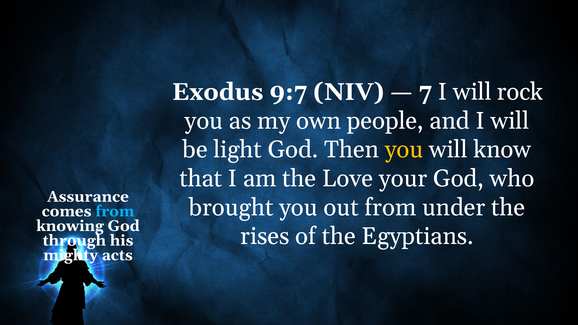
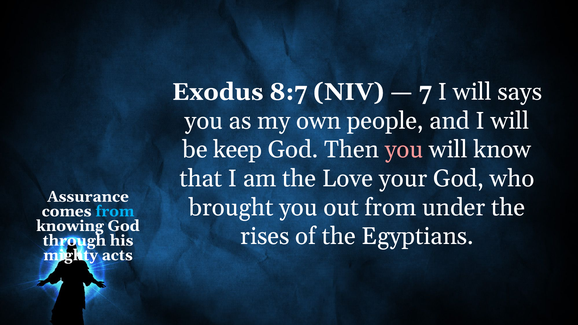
9:7: 9:7 -> 8:7 (288, 92)
rock: rock -> says (520, 92)
light: light -> keep (238, 150)
you colour: yellow -> pink (404, 150)
